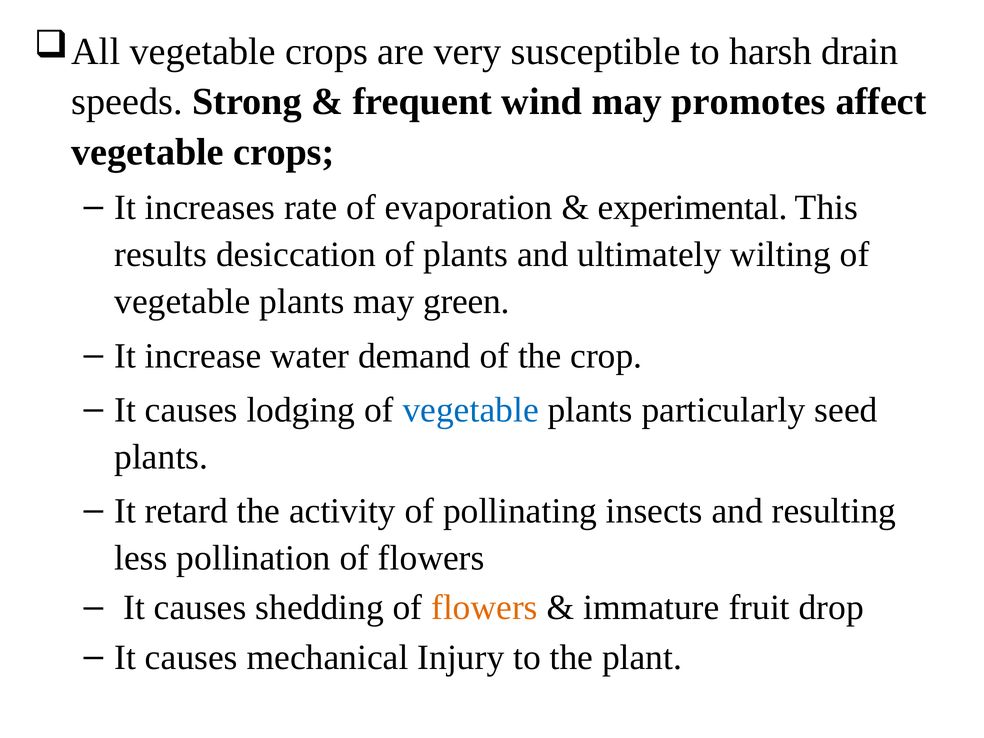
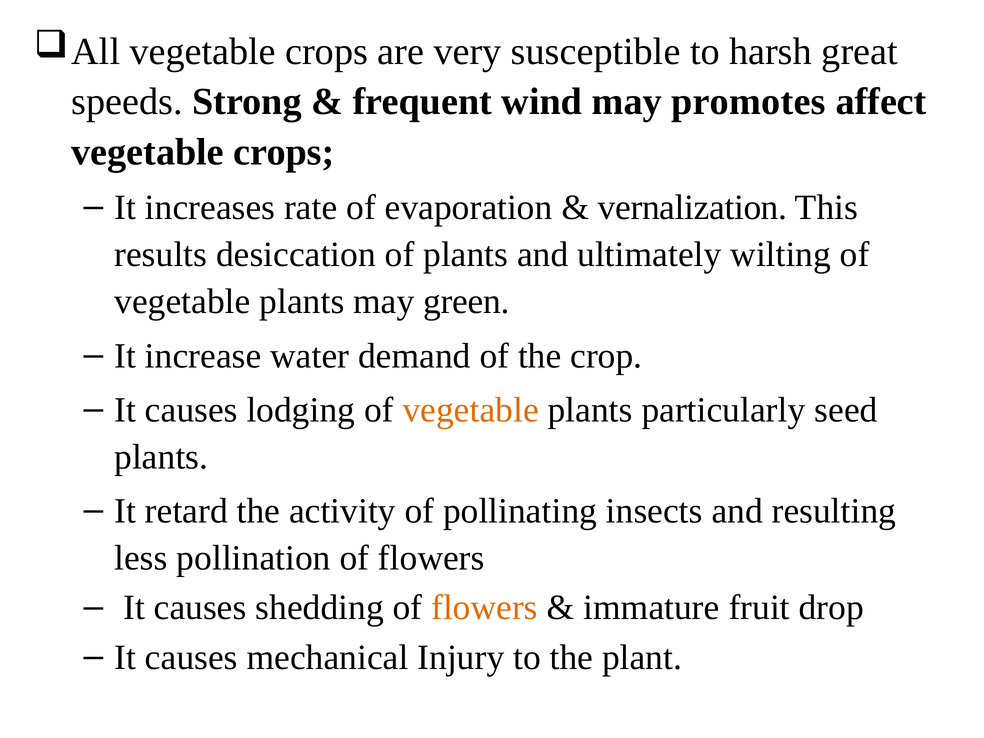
drain: drain -> great (860, 51)
experimental: experimental -> vernalization (693, 208)
vegetable colour: blue -> orange (471, 410)
